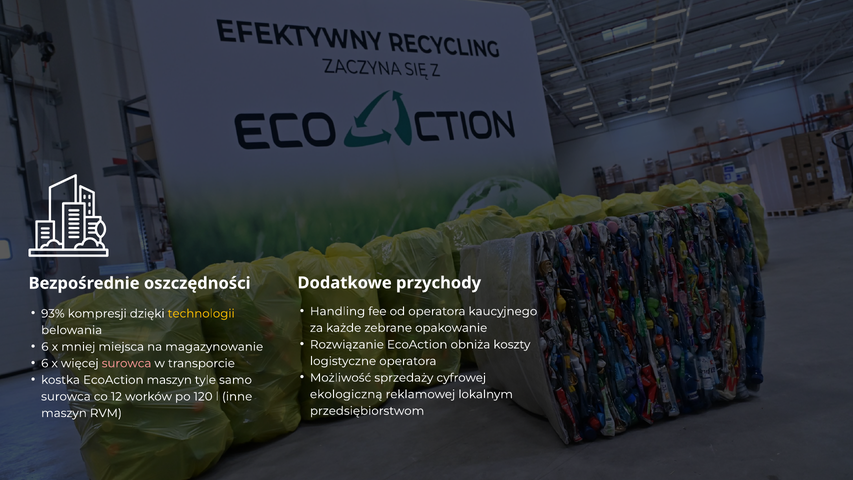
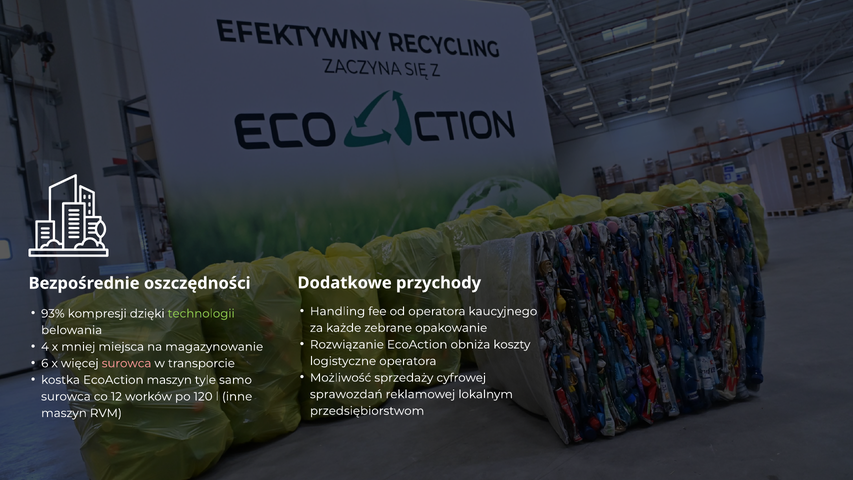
technologii colour: yellow -> light green (201, 313)
6: 6 -> 4 (45, 347)
ekologiczną: ekologiczną -> sprawozdań (346, 394)
